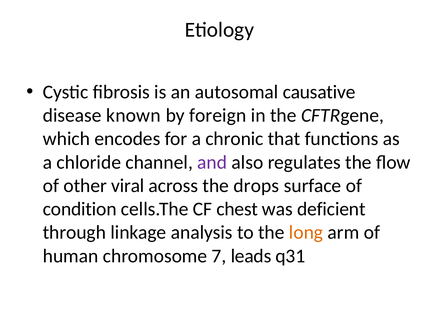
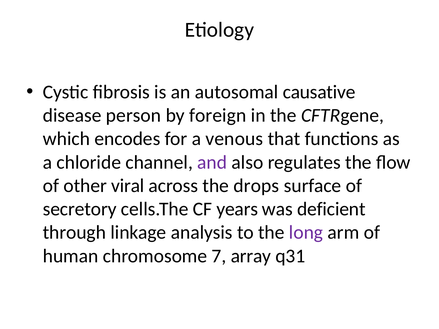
known: known -> person (134, 116)
chronic: chronic -> venous (234, 139)
condition: condition -> secretory (80, 209)
chest: chest -> years (237, 209)
long colour: orange -> purple (306, 233)
leads: leads -> array (251, 256)
